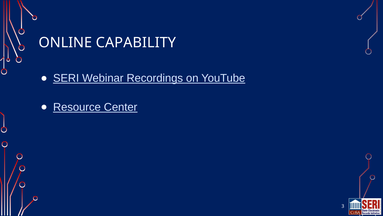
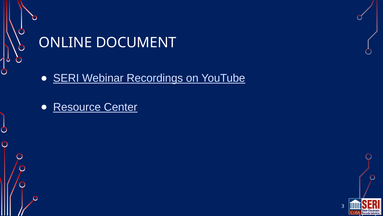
CAPABILITY: CAPABILITY -> DOCUMENT (136, 43)
